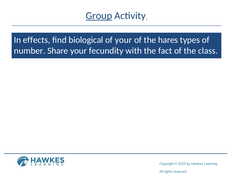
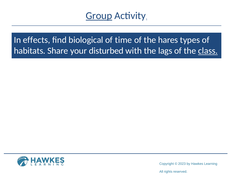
of your: your -> time (123, 40)
number: number -> habitats (30, 51)
fecundity: fecundity -> disturbed (106, 51)
fact: fact -> lags (165, 51)
class underline: none -> present (208, 51)
